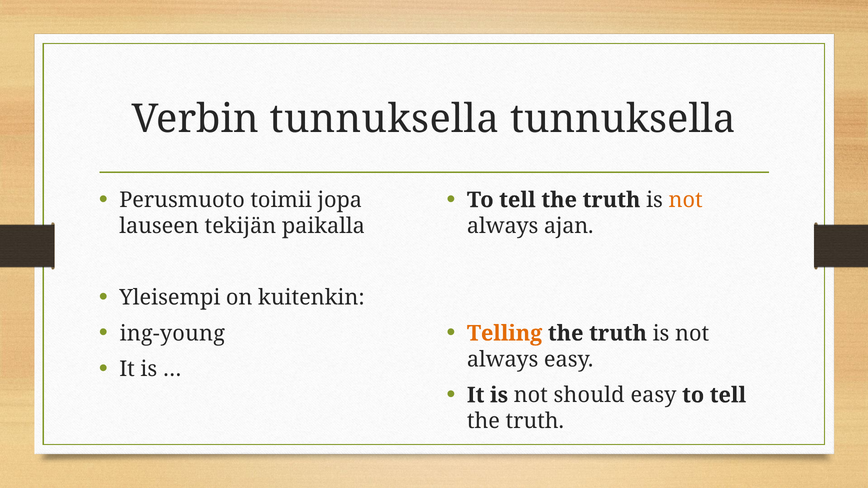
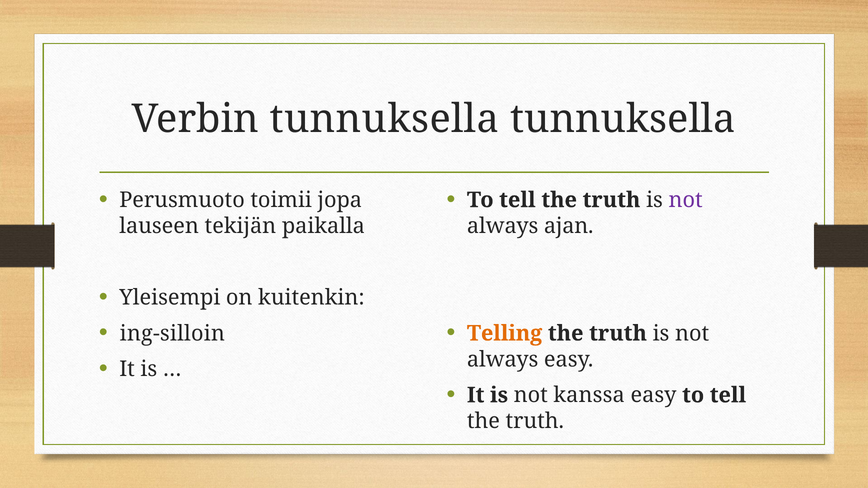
not colour: orange -> purple (686, 200)
ing-young: ing-young -> ing-silloin (172, 334)
should: should -> kanssa (589, 395)
